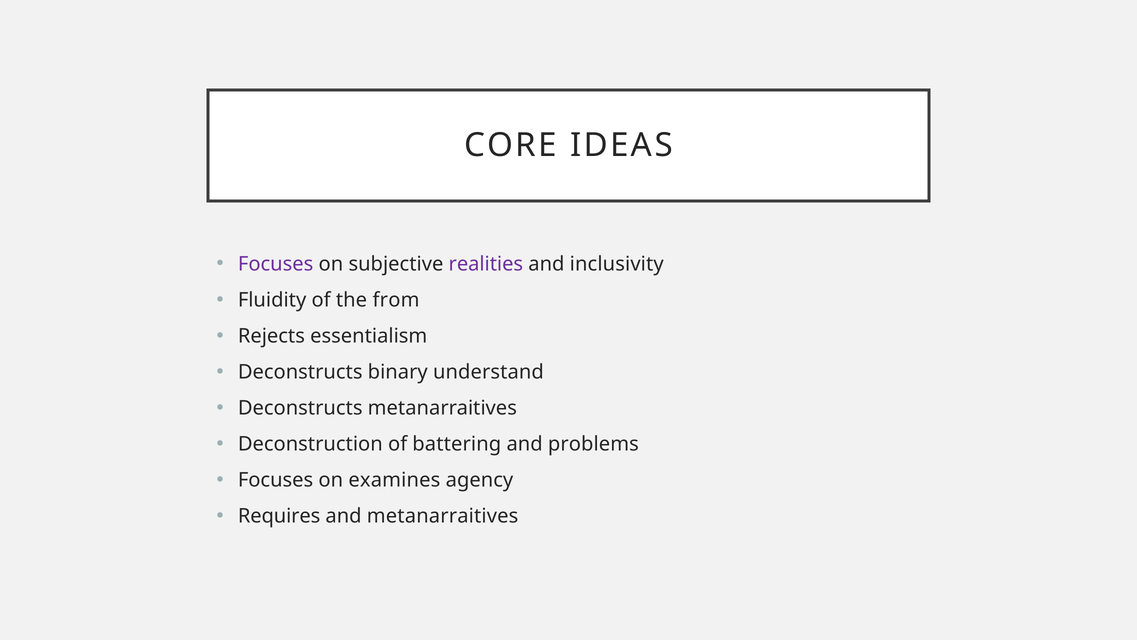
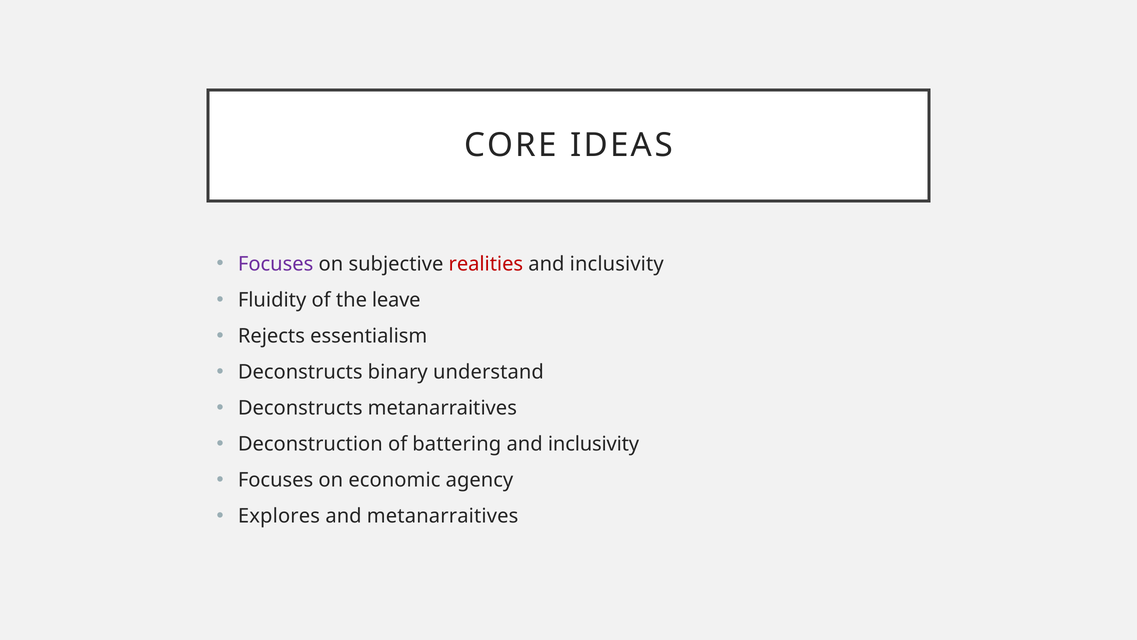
realities colour: purple -> red (486, 264)
from: from -> leave (396, 300)
problems: problems -> inclusivity (594, 444)
examines: examines -> economic (394, 480)
Requires: Requires -> Explores (279, 516)
